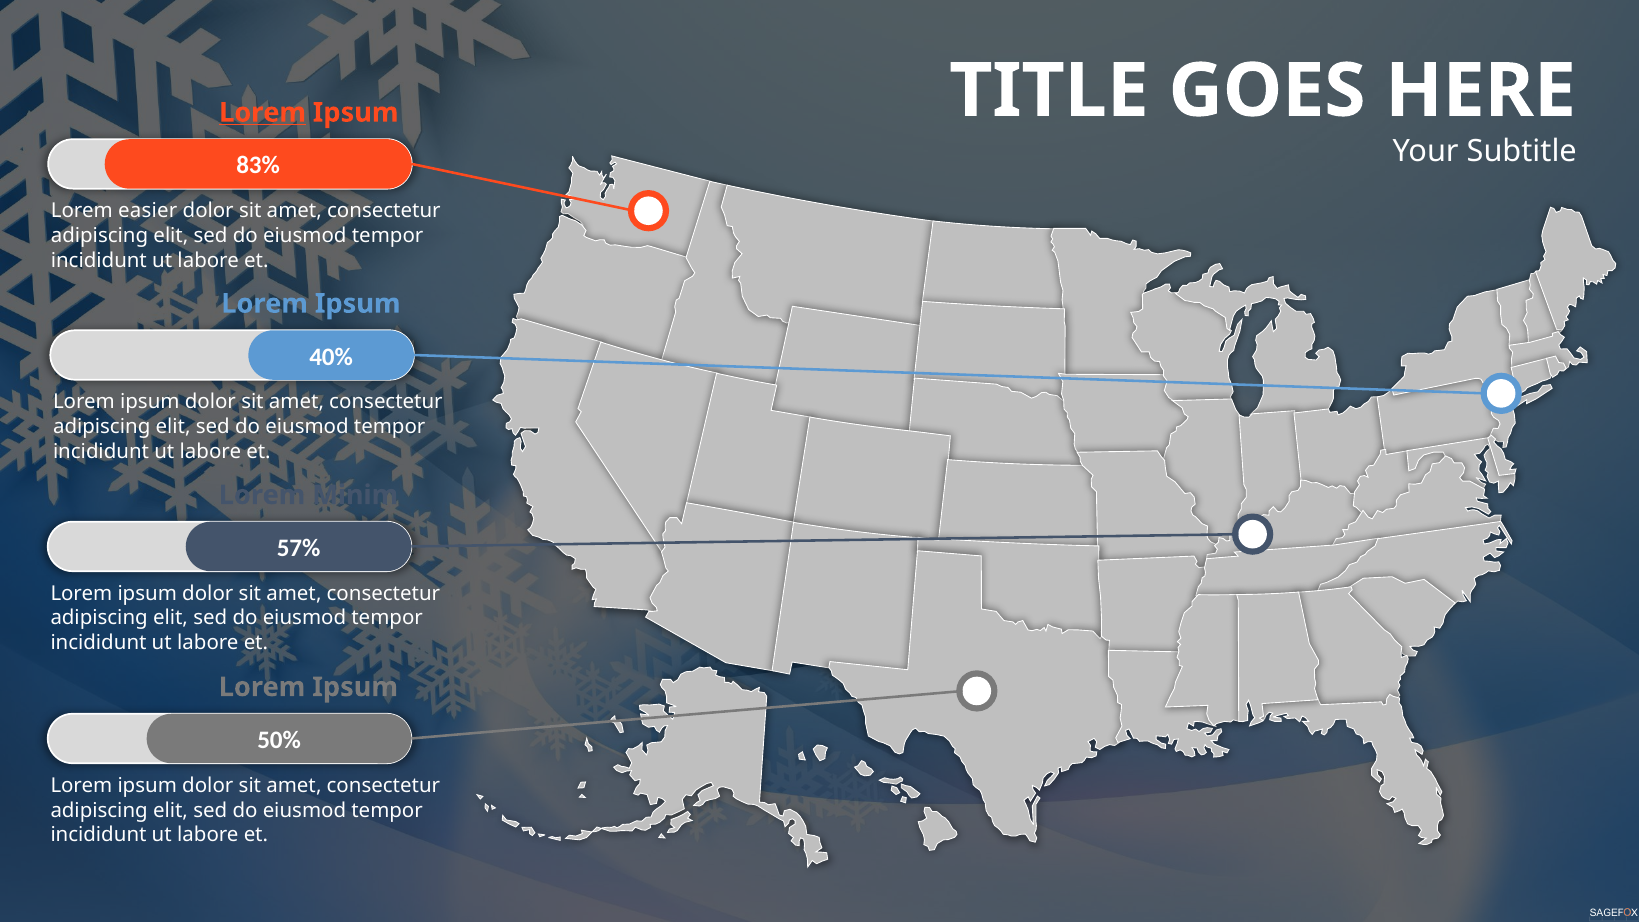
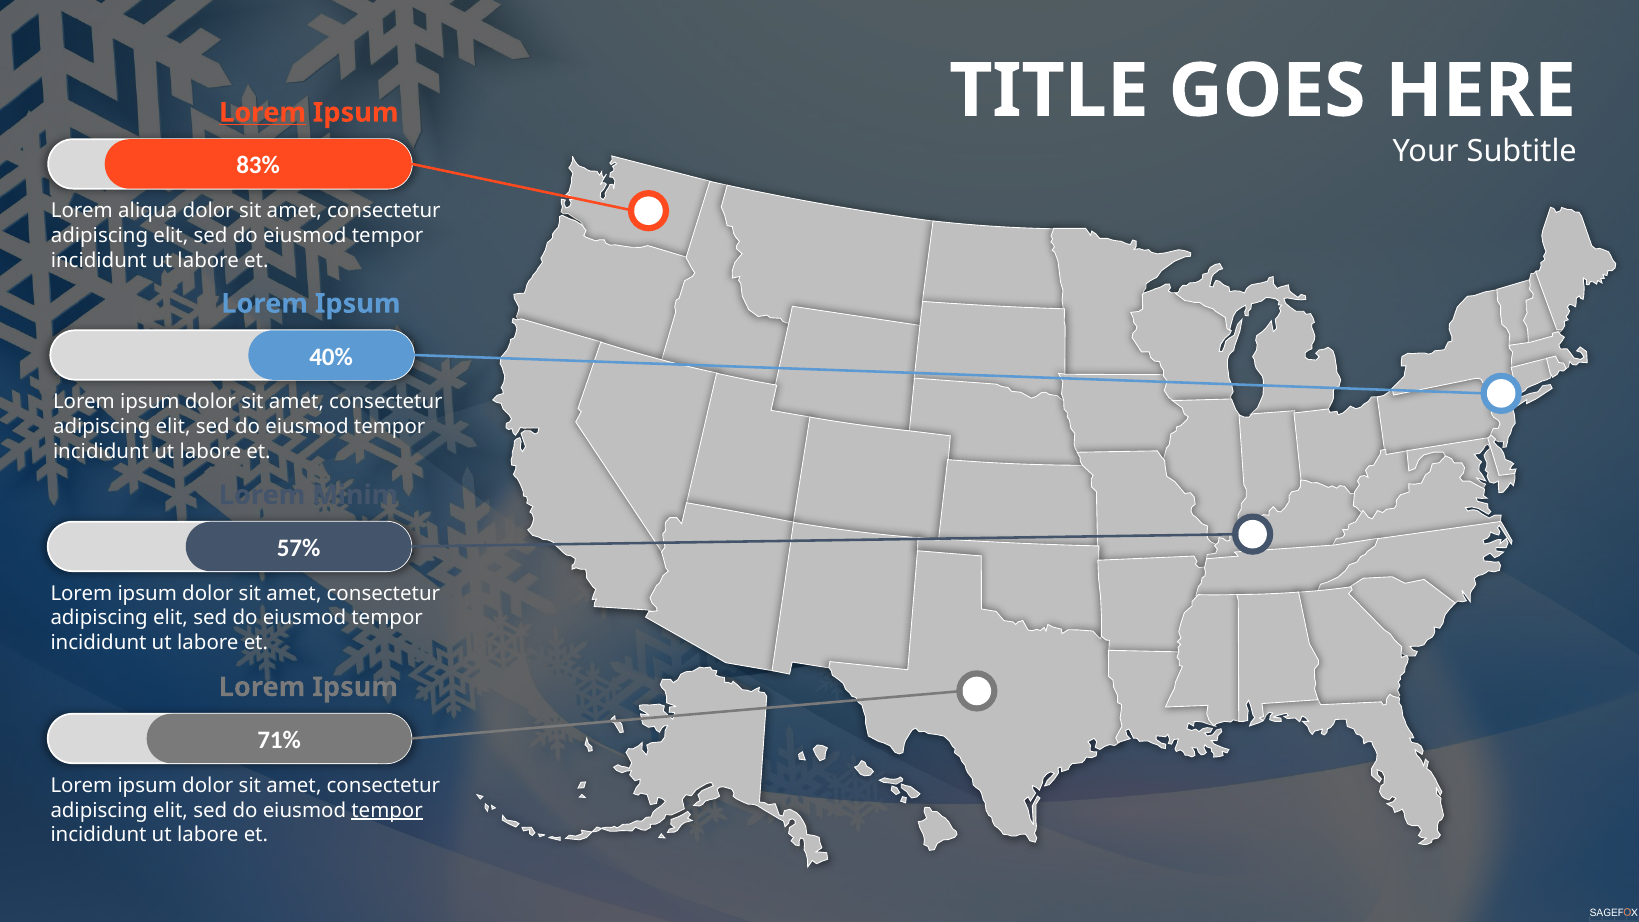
easier: easier -> aliqua (148, 211)
50%: 50% -> 71% (279, 740)
tempor underline: none -> present (387, 810)
